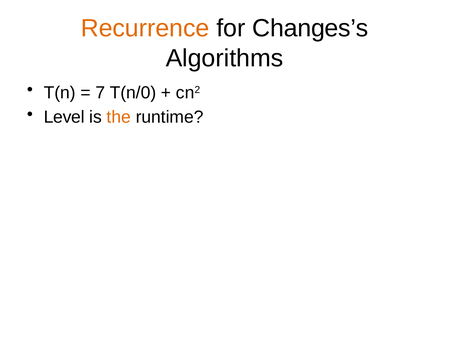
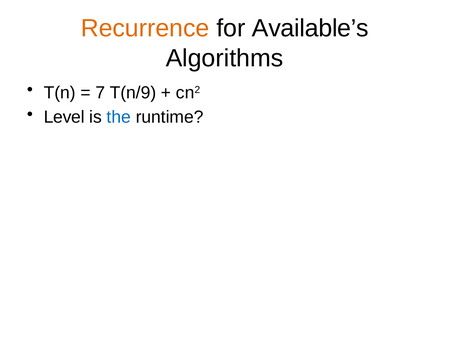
Changes’s: Changes’s -> Available’s (310, 28)
T(n/0: T(n/0 -> T(n/9 (133, 93)
the colour: orange -> blue (119, 117)
